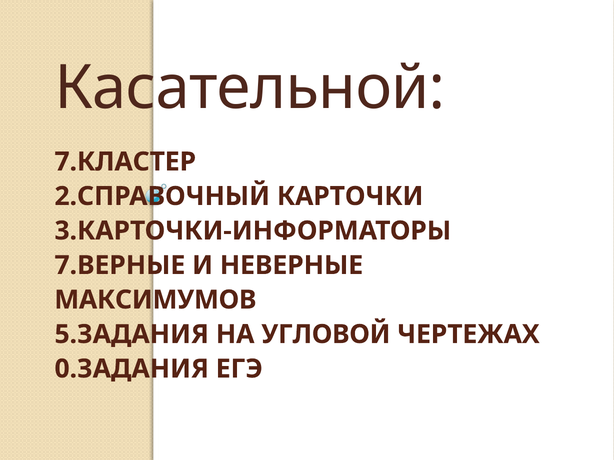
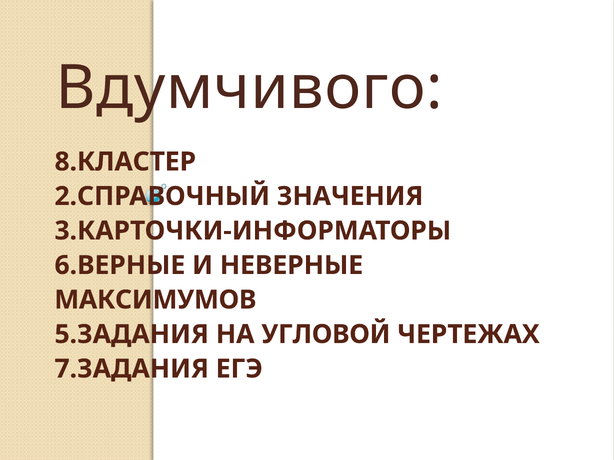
Касательной: Касательной -> Вдумчивого (249, 88)
7.КЛАСТЕР: 7.КЛАСТЕР -> 8.КЛАСТЕР (125, 162)
КАРТОЧКИ: КАРТОЧКИ -> ЗНАЧЕНИЯ (350, 196)
7.ВЕРНЫЕ: 7.ВЕРНЫЕ -> 6.ВЕРНЫЕ (120, 266)
0.ЗАДАНИЯ: 0.ЗАДАНИЯ -> 7.ЗАДАНИЯ (132, 369)
